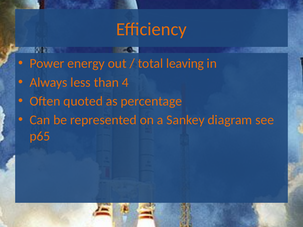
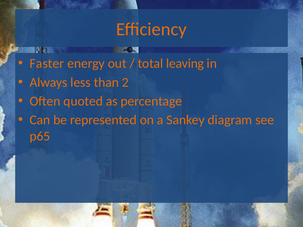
Power: Power -> Faster (47, 64)
4: 4 -> 2 (125, 82)
